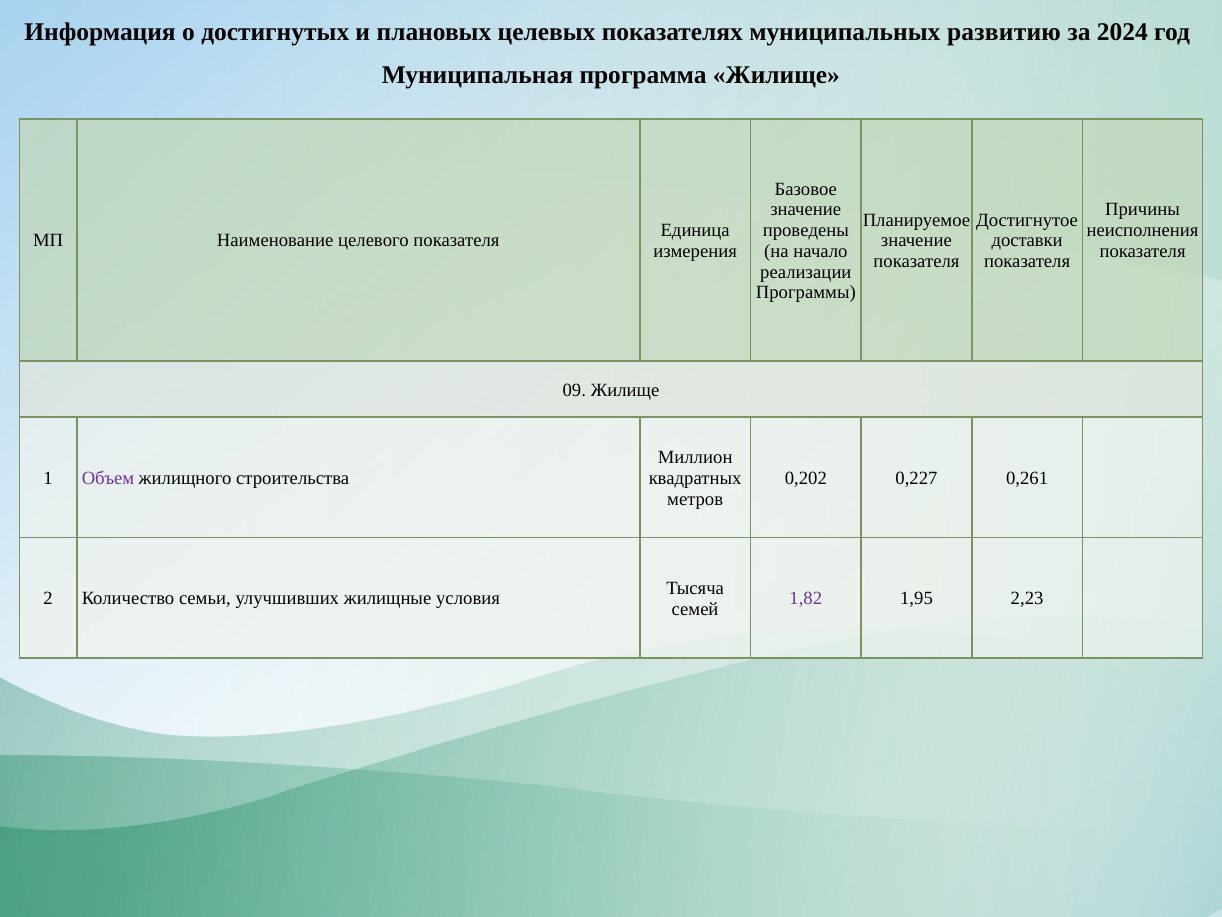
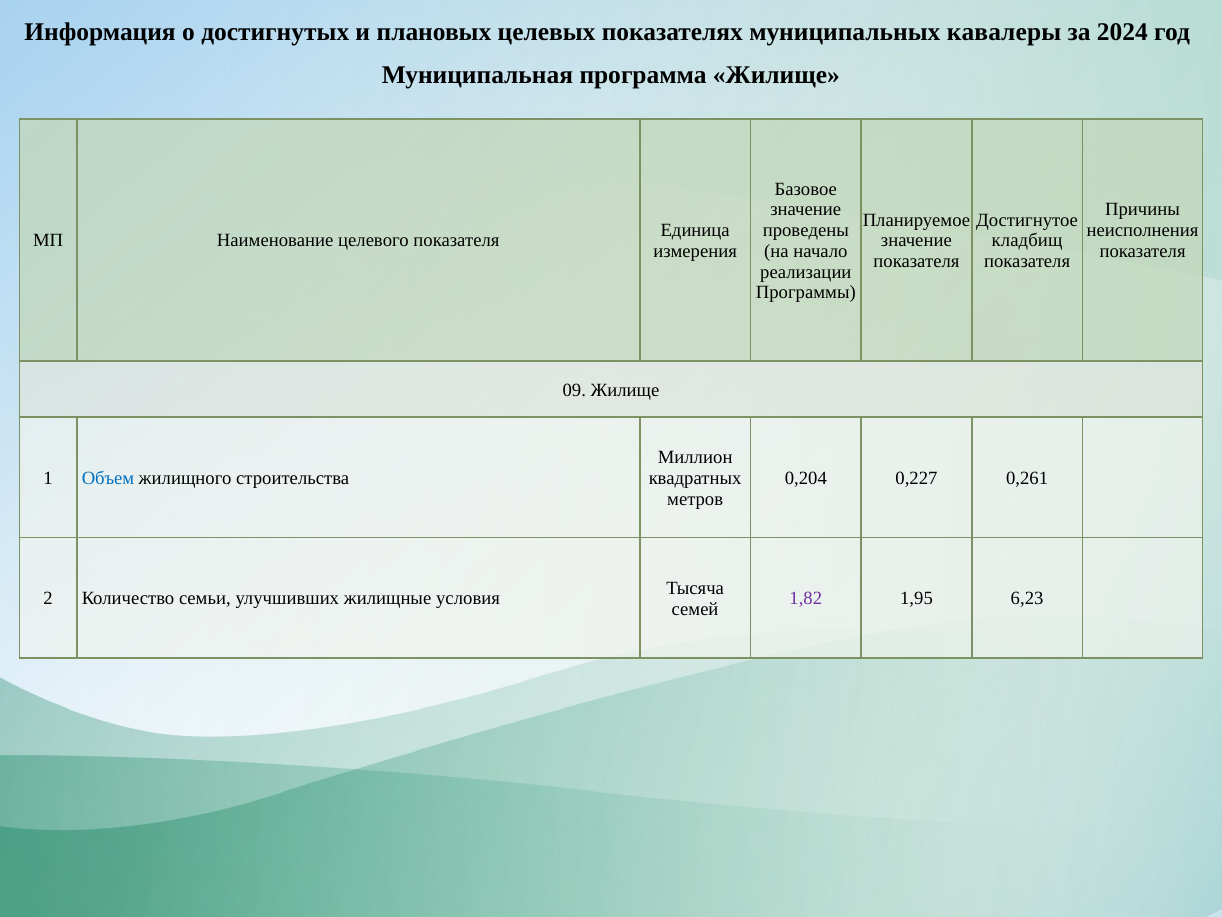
развитию: развитию -> кавалеры (1004, 32)
доставки: доставки -> кладбищ (1027, 241)
Объем colour: purple -> blue (108, 478)
0,202: 0,202 -> 0,204 (806, 478)
2,23: 2,23 -> 6,23 (1027, 598)
